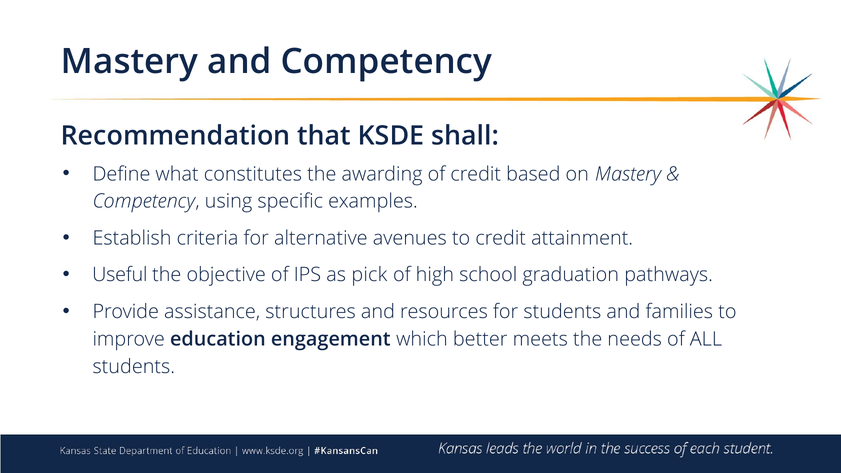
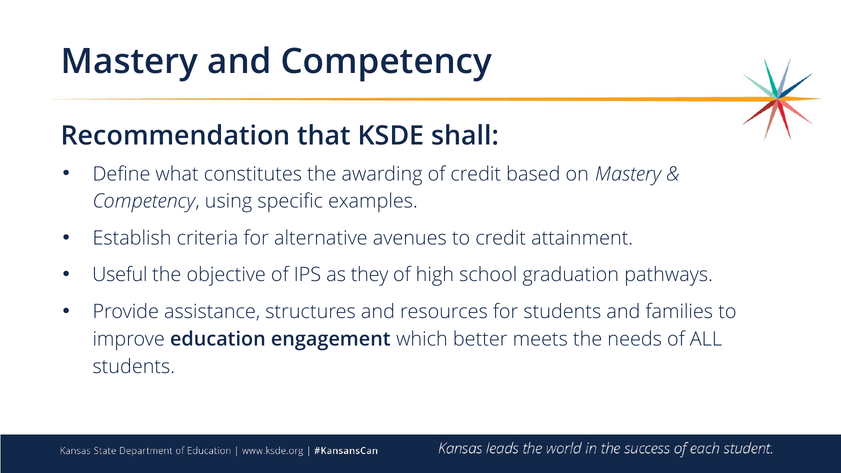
pick: pick -> they (370, 275)
